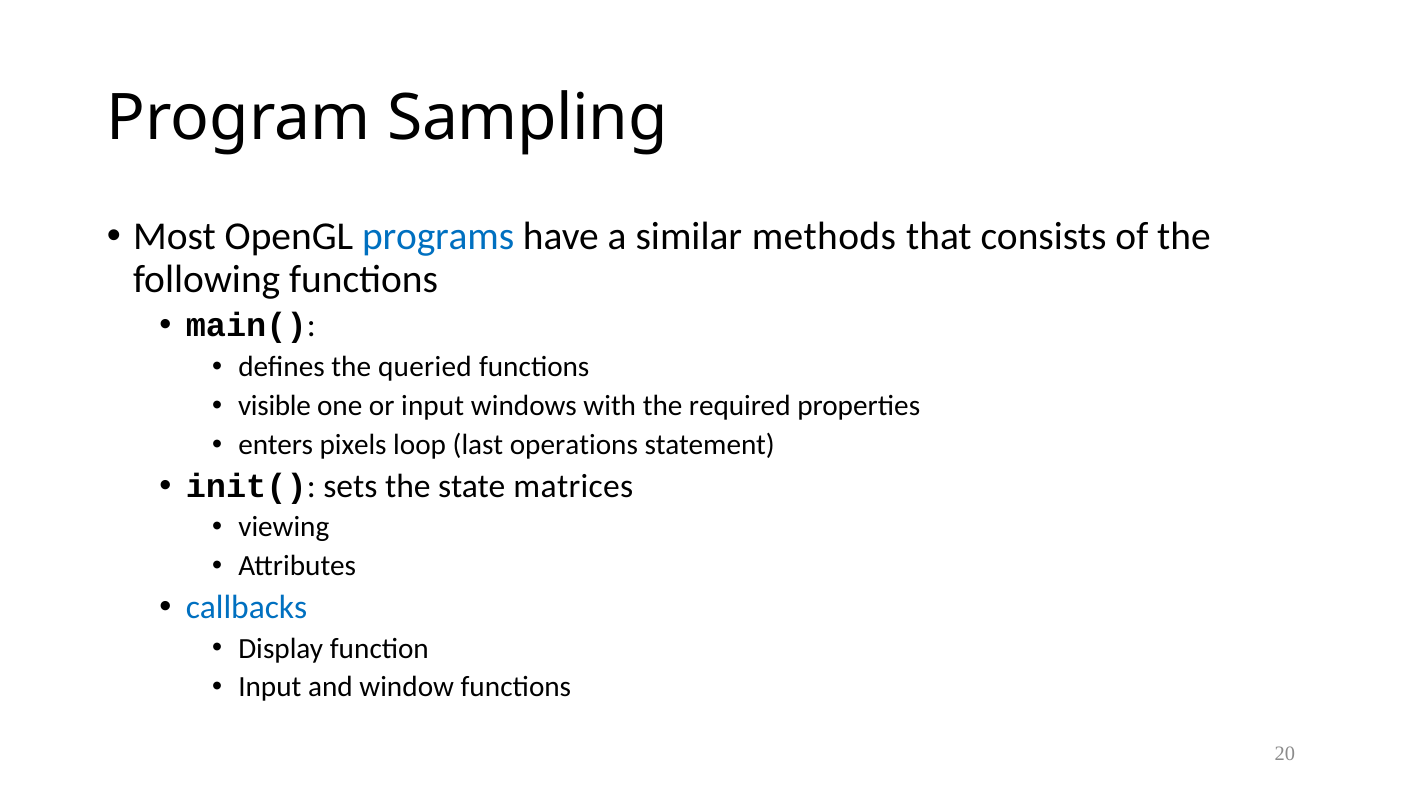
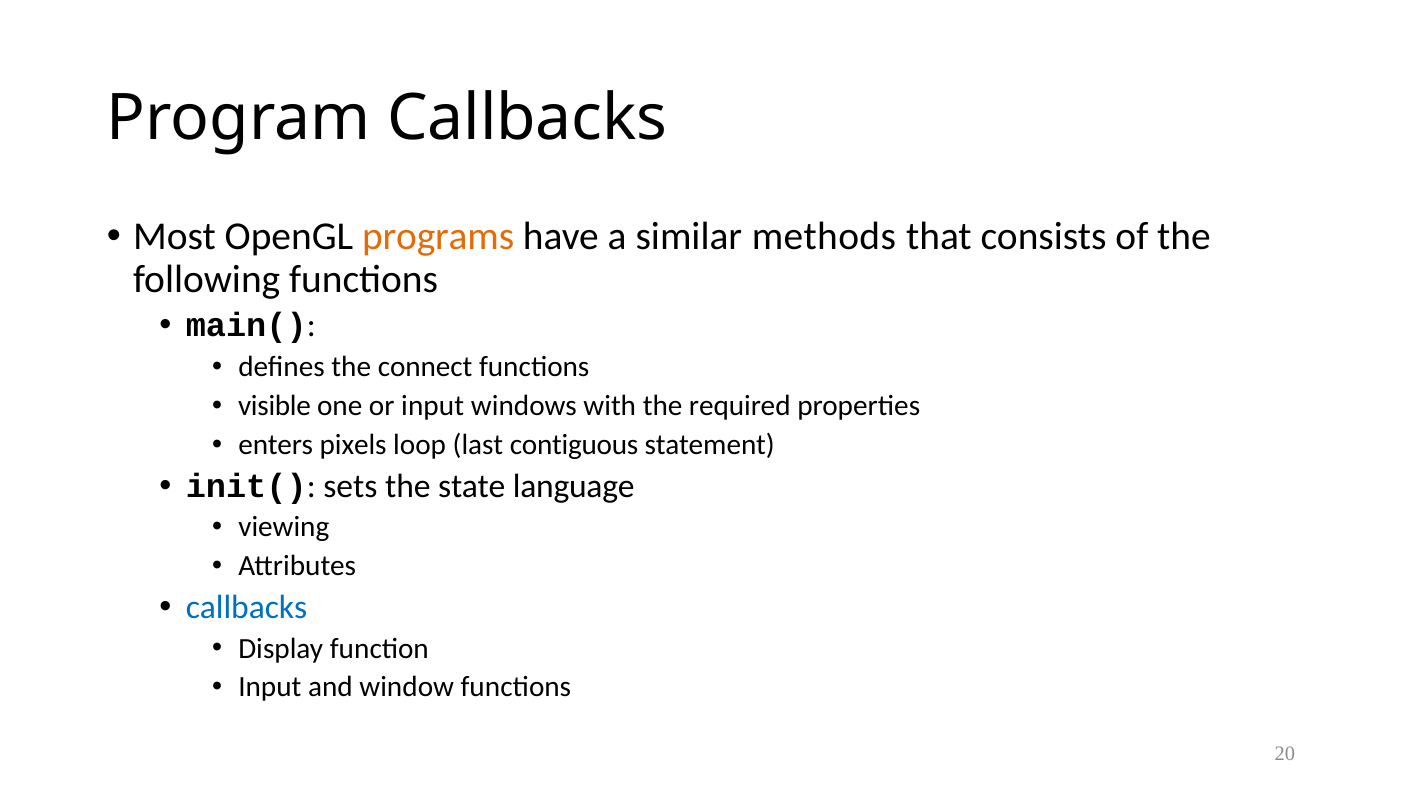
Program Sampling: Sampling -> Callbacks (527, 118)
programs colour: blue -> orange (438, 236)
queried: queried -> connect (425, 367)
operations: operations -> contiguous (574, 445)
matrices: matrices -> language (574, 486)
